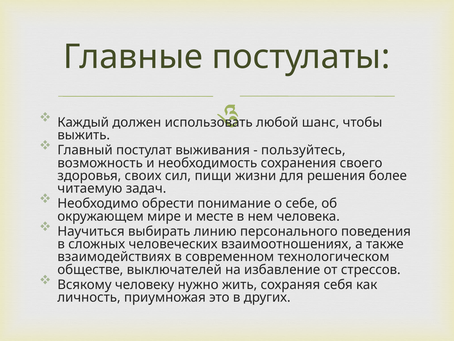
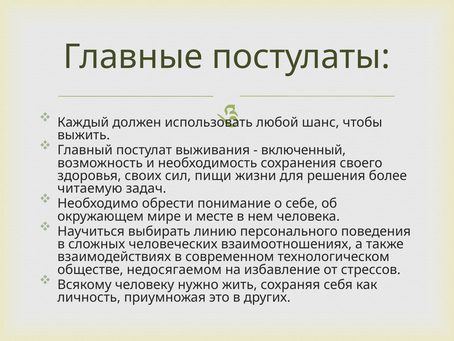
пользуйтесь: пользуйтесь -> включенный (303, 150)
выключателей: выключателей -> недосягаемом (174, 269)
